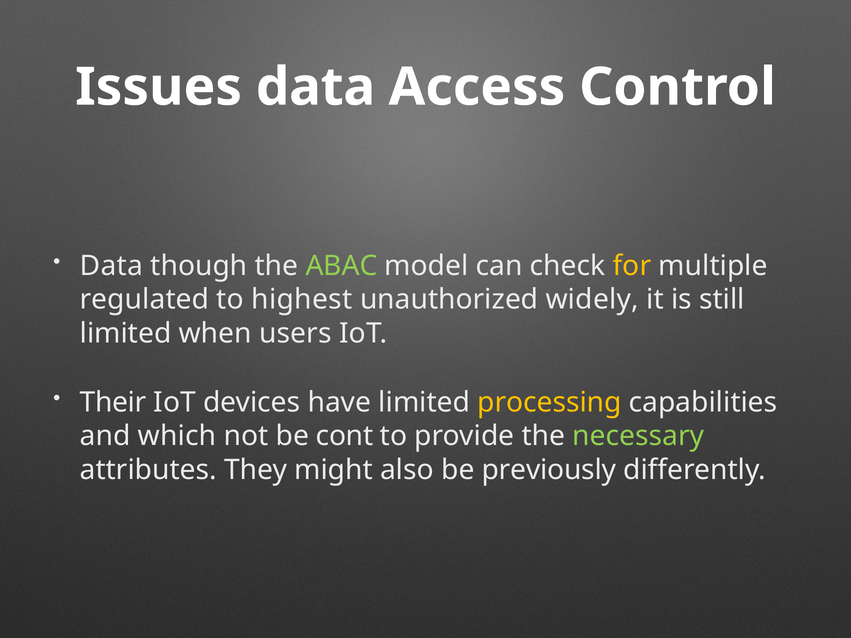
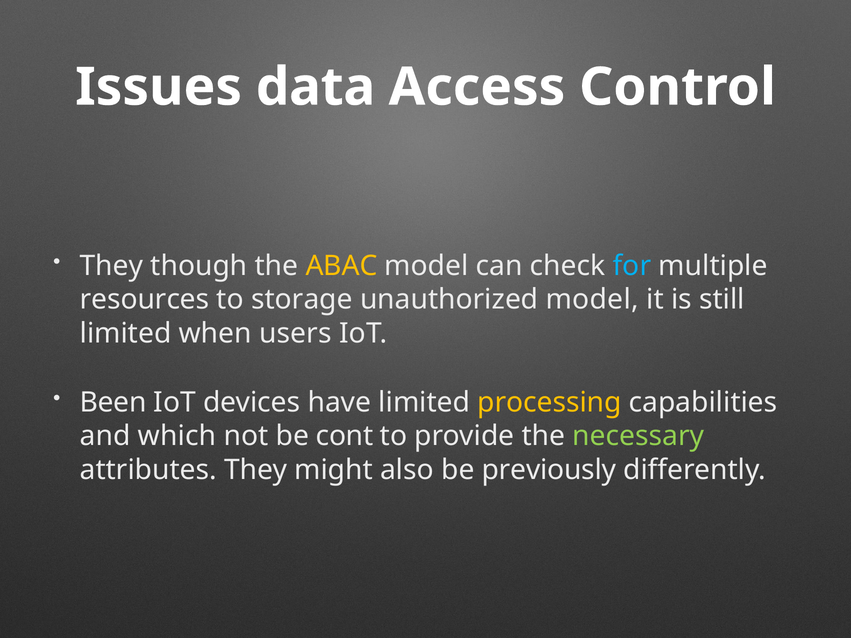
Data: Data -> They (111, 266)
ABAC colour: light green -> yellow (341, 266)
for colour: yellow -> light blue (632, 266)
regulated: regulated -> resources (145, 300)
highest: highest -> storage (302, 300)
unauthorized widely: widely -> model (592, 300)
Their: Their -> Been (113, 402)
